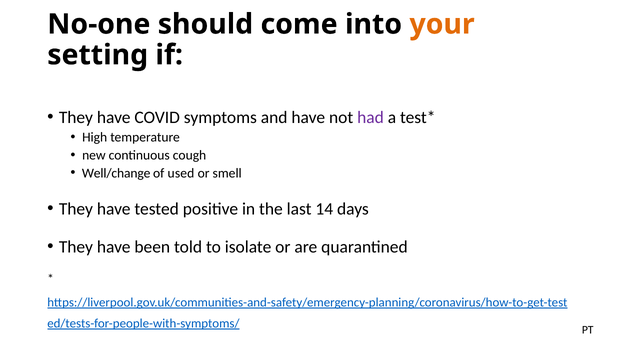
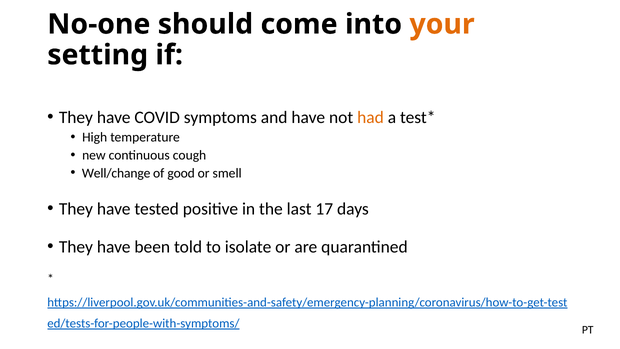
had colour: purple -> orange (370, 117)
used: used -> good (181, 173)
14: 14 -> 17 (324, 209)
